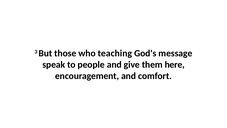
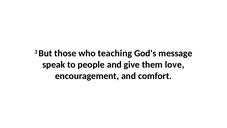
here: here -> love (175, 64)
